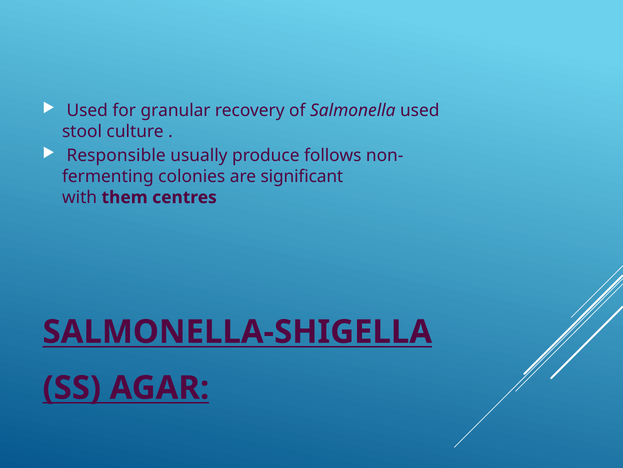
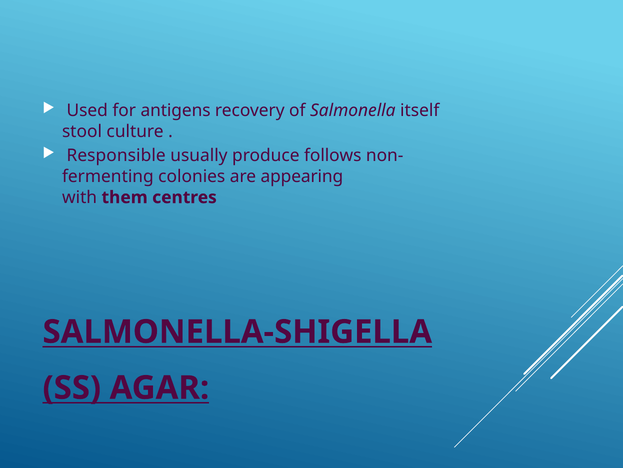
granular: granular -> antigens (176, 110)
Salmonella used: used -> itself (420, 110)
significant: significant -> appearing (302, 176)
